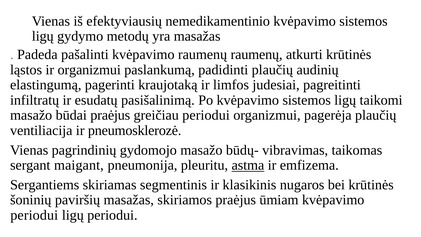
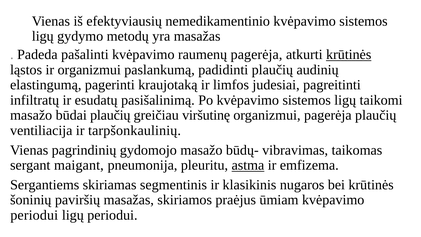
raumenų raumenų: raumenų -> pagerėja (257, 55)
krūtinės underline: none -> present (349, 55)
būdai praėjus: praėjus -> plaučių (110, 115)
greičiau periodui: periodui -> viršutinę (206, 115)
pneumosklerozė: pneumosklerozė -> tarpšonkaulinių (135, 130)
